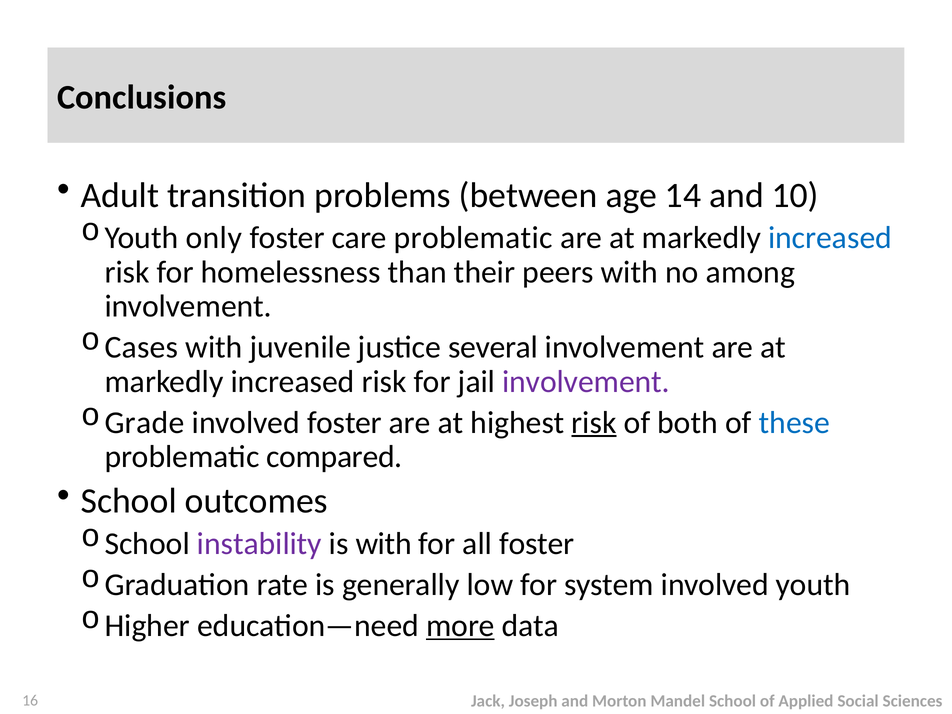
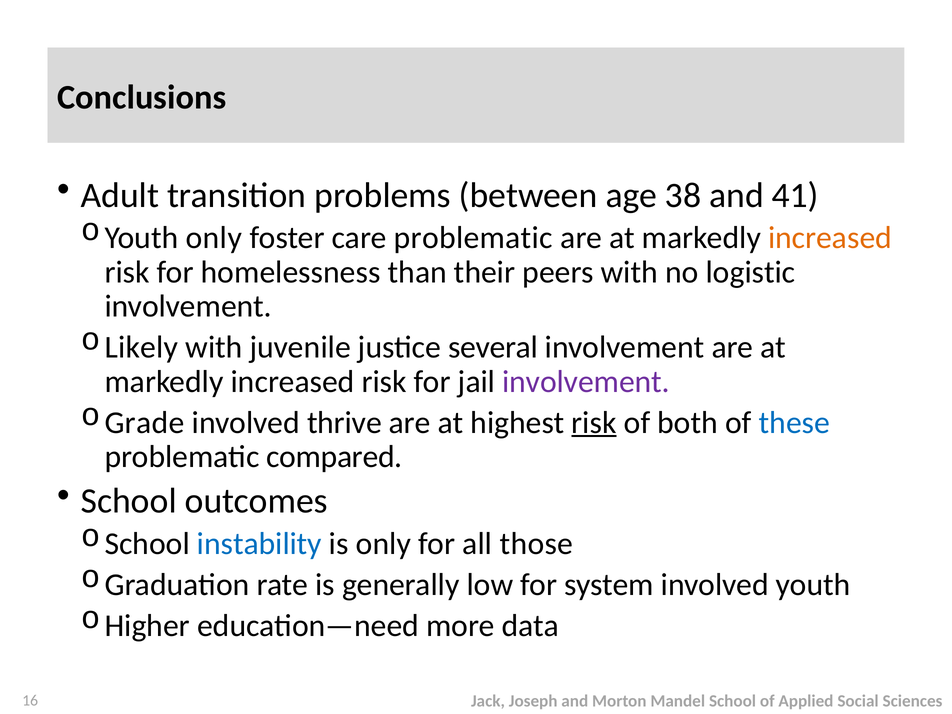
14: 14 -> 38 (683, 195)
10: 10 -> 41 (795, 195)
increased colour: blue -> orange (830, 238)
among: among -> logistic (751, 272)
Cases: Cases -> Likely (141, 347)
involved foster: foster -> thrive (344, 423)
instability colour: purple -> blue (259, 544)
is with: with -> only (383, 544)
all foster: foster -> those (536, 544)
more underline: present -> none (460, 626)
